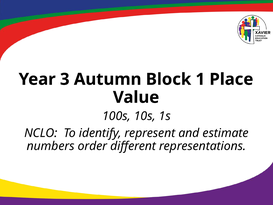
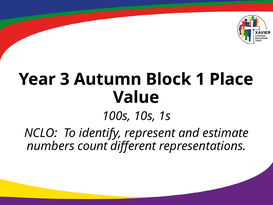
order: order -> count (93, 146)
